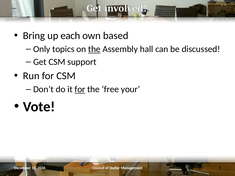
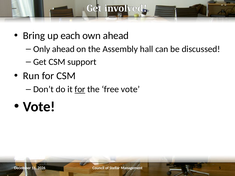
own based: based -> ahead (116, 36)
Only topics: topics -> ahead (63, 49)
the underline: present -> none (94, 49)
free your: your -> vote (130, 89)
